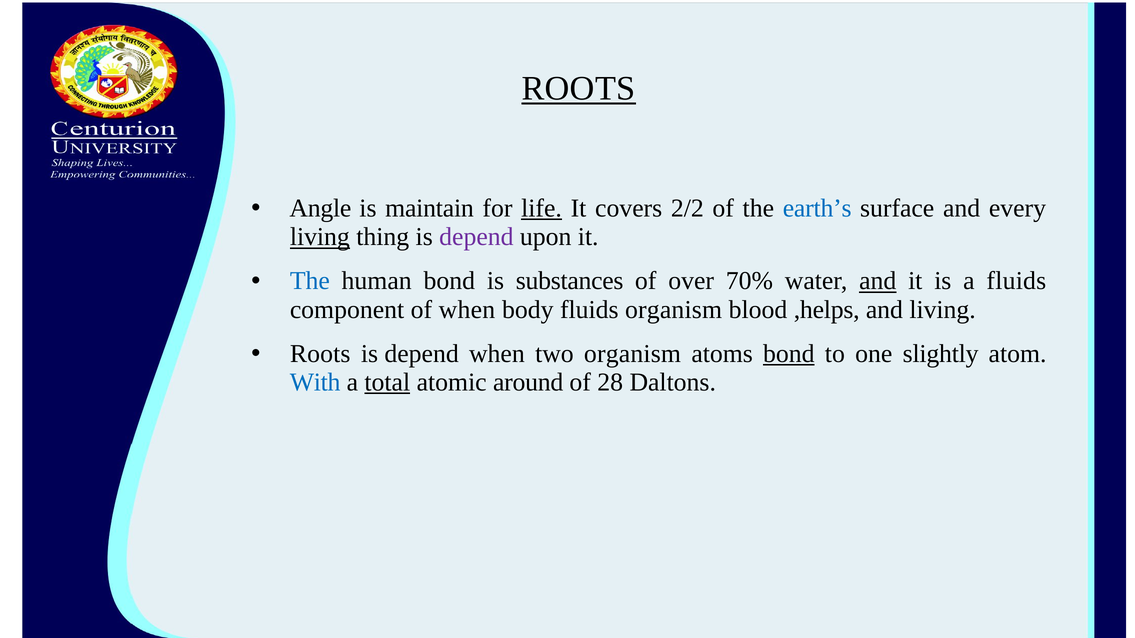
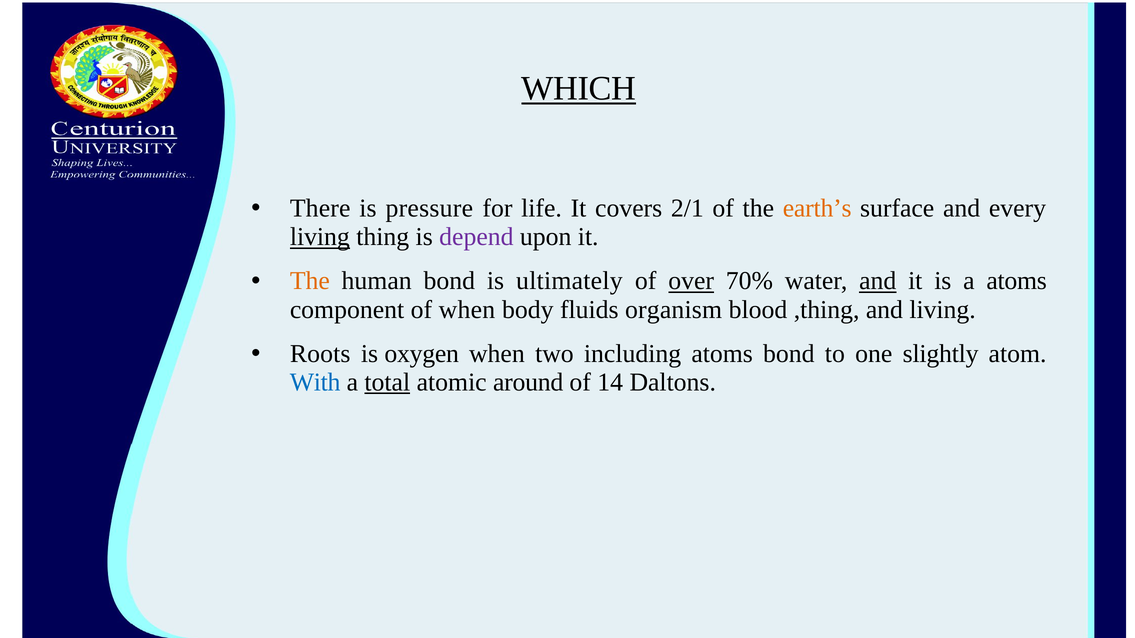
ROOTS: ROOTS -> WHICH (579, 89)
Angle: Angle -> There (320, 208)
maintain: maintain -> pressure (429, 208)
life underline: present -> none (542, 208)
2/2: 2/2 -> 2/1 (687, 208)
earth’s colour: blue -> orange (817, 208)
The colour: blue -> orange (310, 281)
substances: substances -> ultimately (569, 281)
over underline: none -> present (691, 281)
a fluids: fluids -> atoms (1017, 281)
,helps: ,helps -> ,thing (827, 310)
depend: depend -> oxygen (422, 354)
two organism: organism -> including (633, 354)
bond underline: present -> none (789, 354)
28: 28 -> 14 (610, 383)
